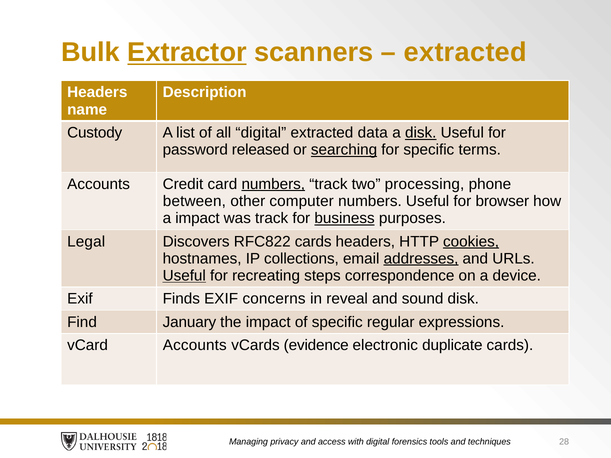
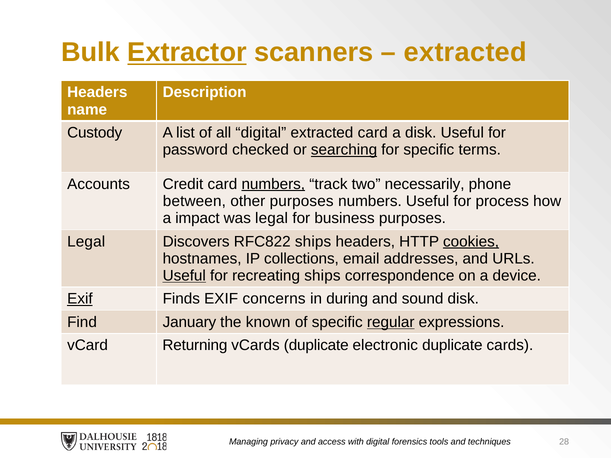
extracted data: data -> card (373, 133)
disk underline: present -> none (421, 133)
released: released -> checked (261, 150)
processing: processing -> necessarily (425, 184)
other computer: computer -> purposes (302, 201)
browser: browser -> process (502, 201)
was track: track -> legal (272, 218)
business underline: present -> none (345, 218)
RFC822 cards: cards -> ships (313, 242)
addresses underline: present -> none (421, 259)
recreating steps: steps -> ships (322, 276)
Exif underline: none -> present (80, 299)
reveal: reveal -> during (347, 299)
the impact: impact -> known (268, 322)
regular underline: none -> present (391, 322)
vCard Accounts: Accounts -> Returning (195, 346)
vCards evidence: evidence -> duplicate (316, 346)
